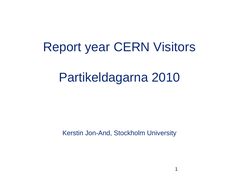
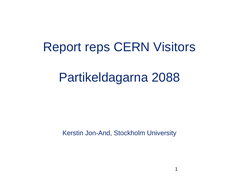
year: year -> reps (97, 47)
2010: 2010 -> 2088 (166, 77)
